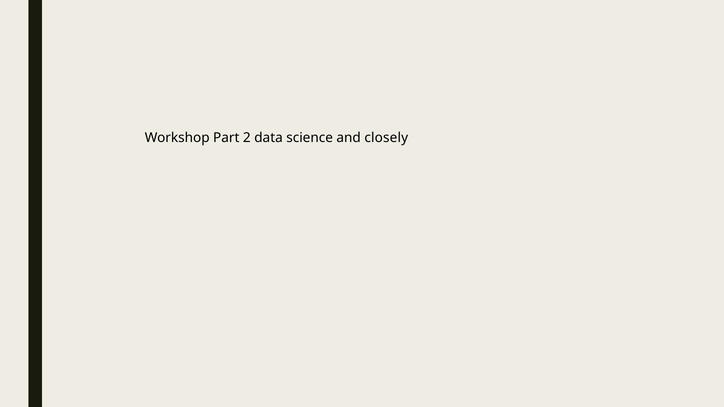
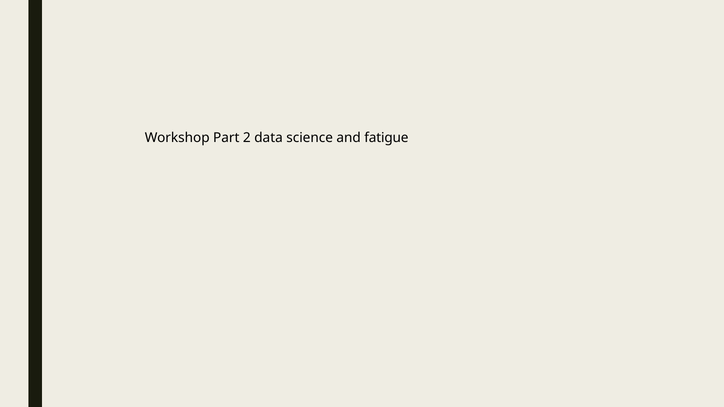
closely: closely -> fatigue (386, 138)
